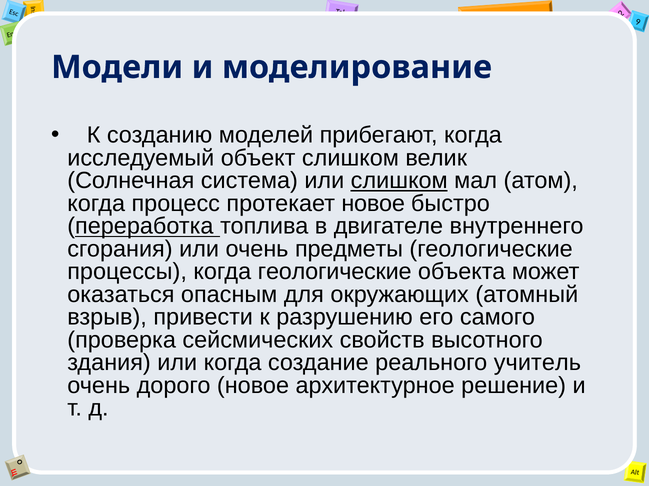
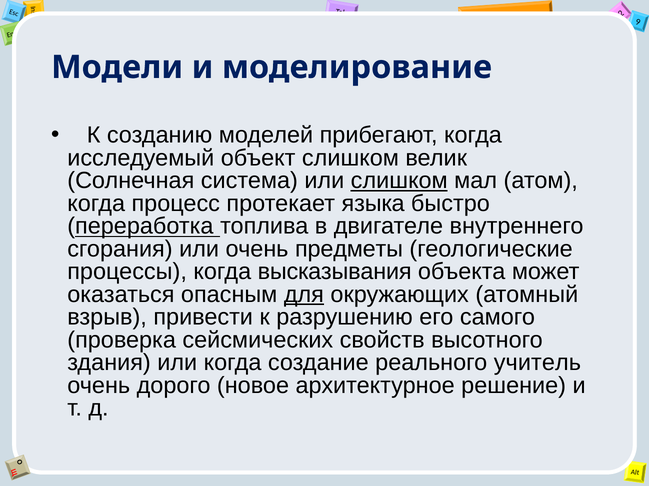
протекает новое: новое -> языка (373, 204)
когда геологические: геологические -> высказывания (335, 272)
для underline: none -> present (304, 295)
